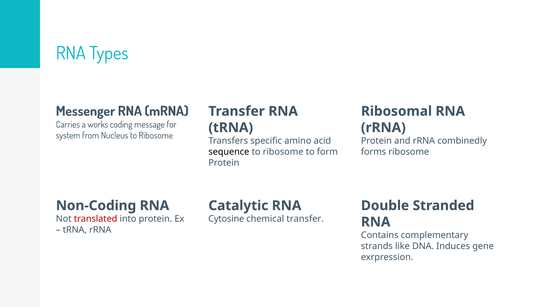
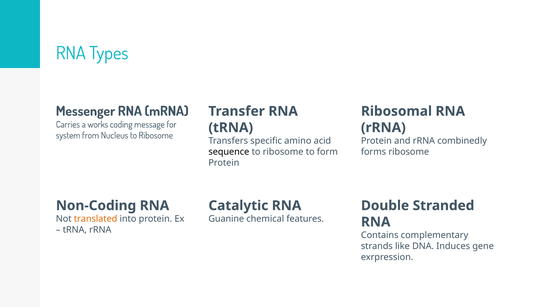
translated colour: red -> orange (96, 219)
Cytosine: Cytosine -> Guanine (226, 219)
chemical transfer: transfer -> features (305, 219)
